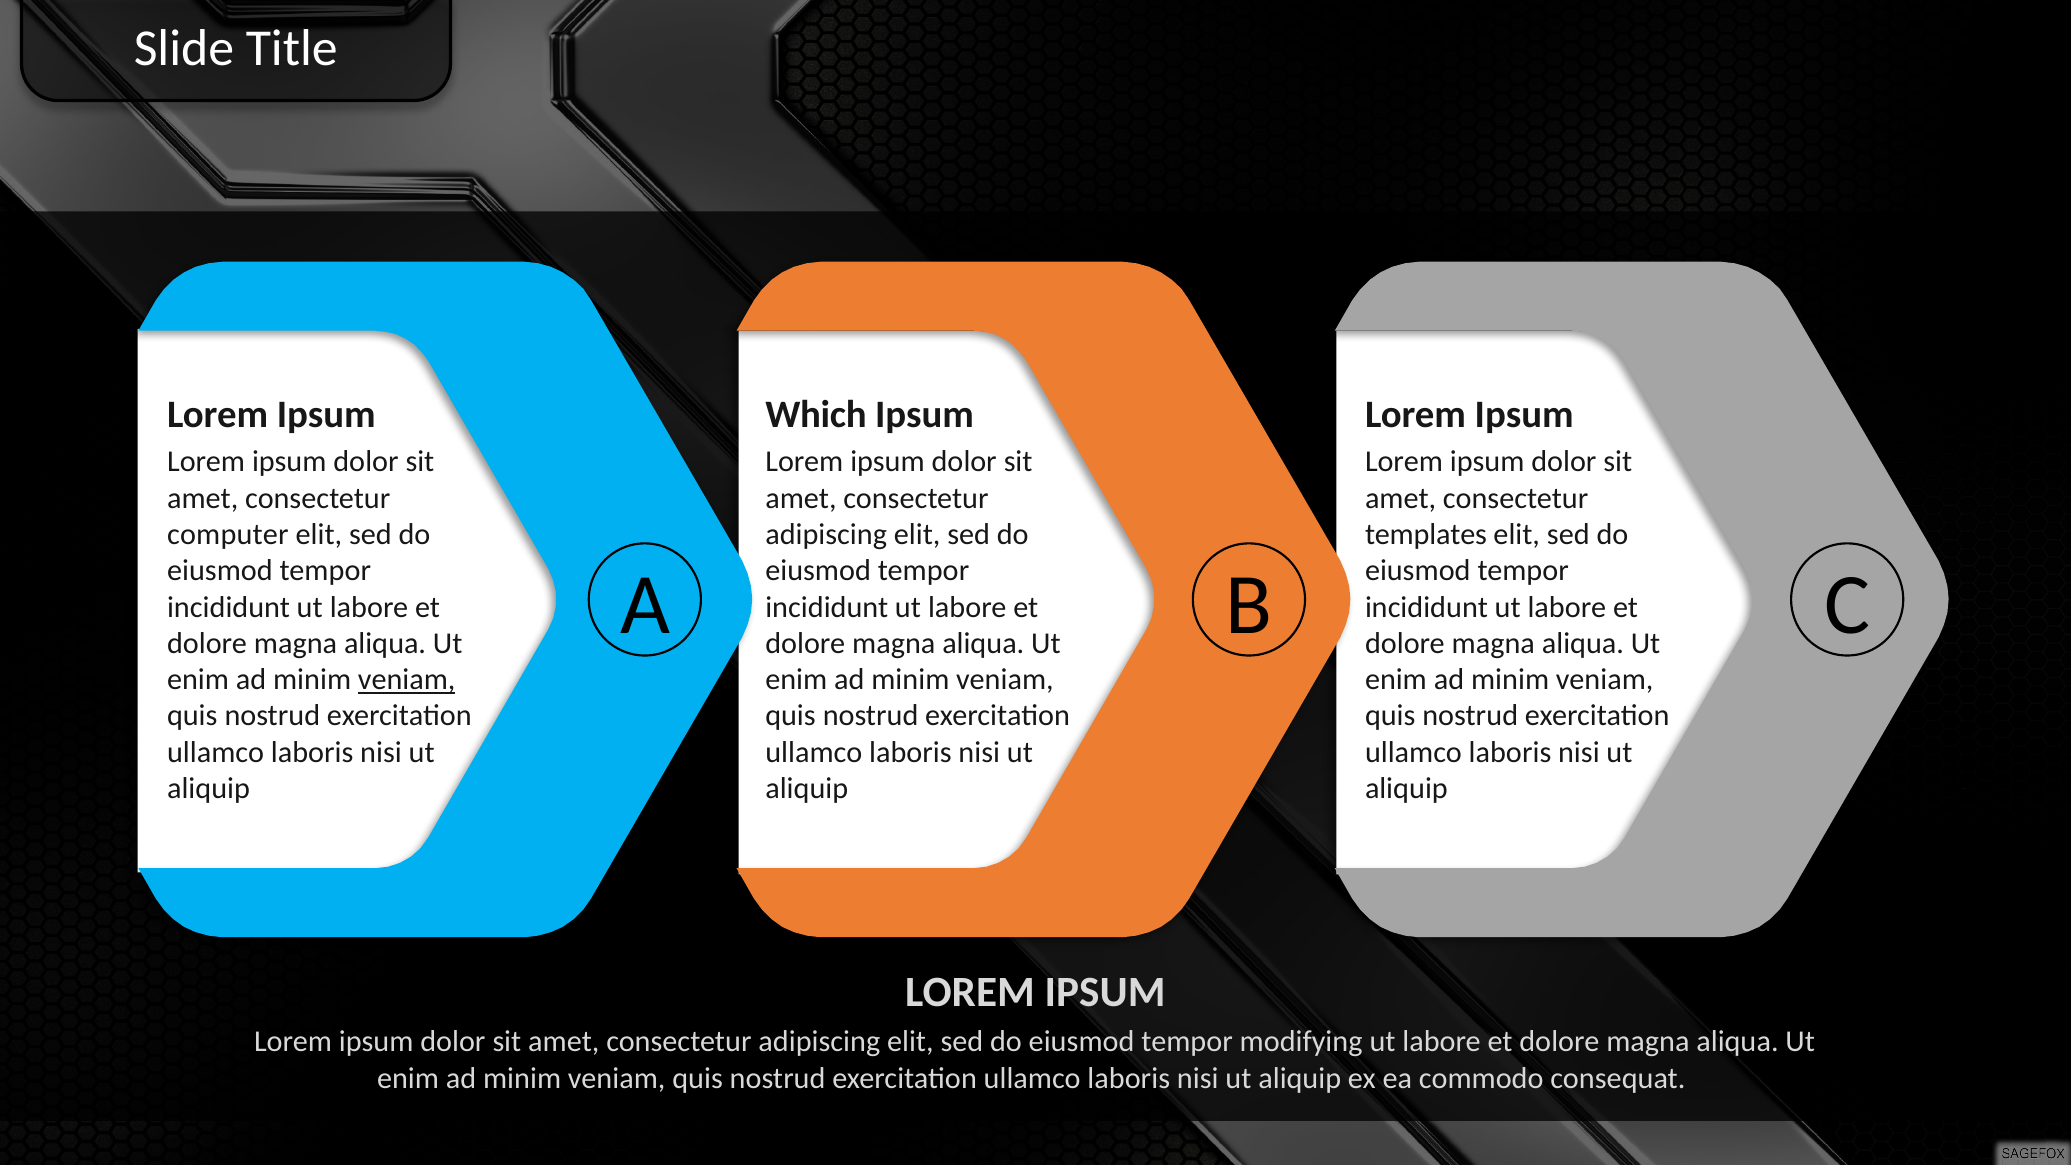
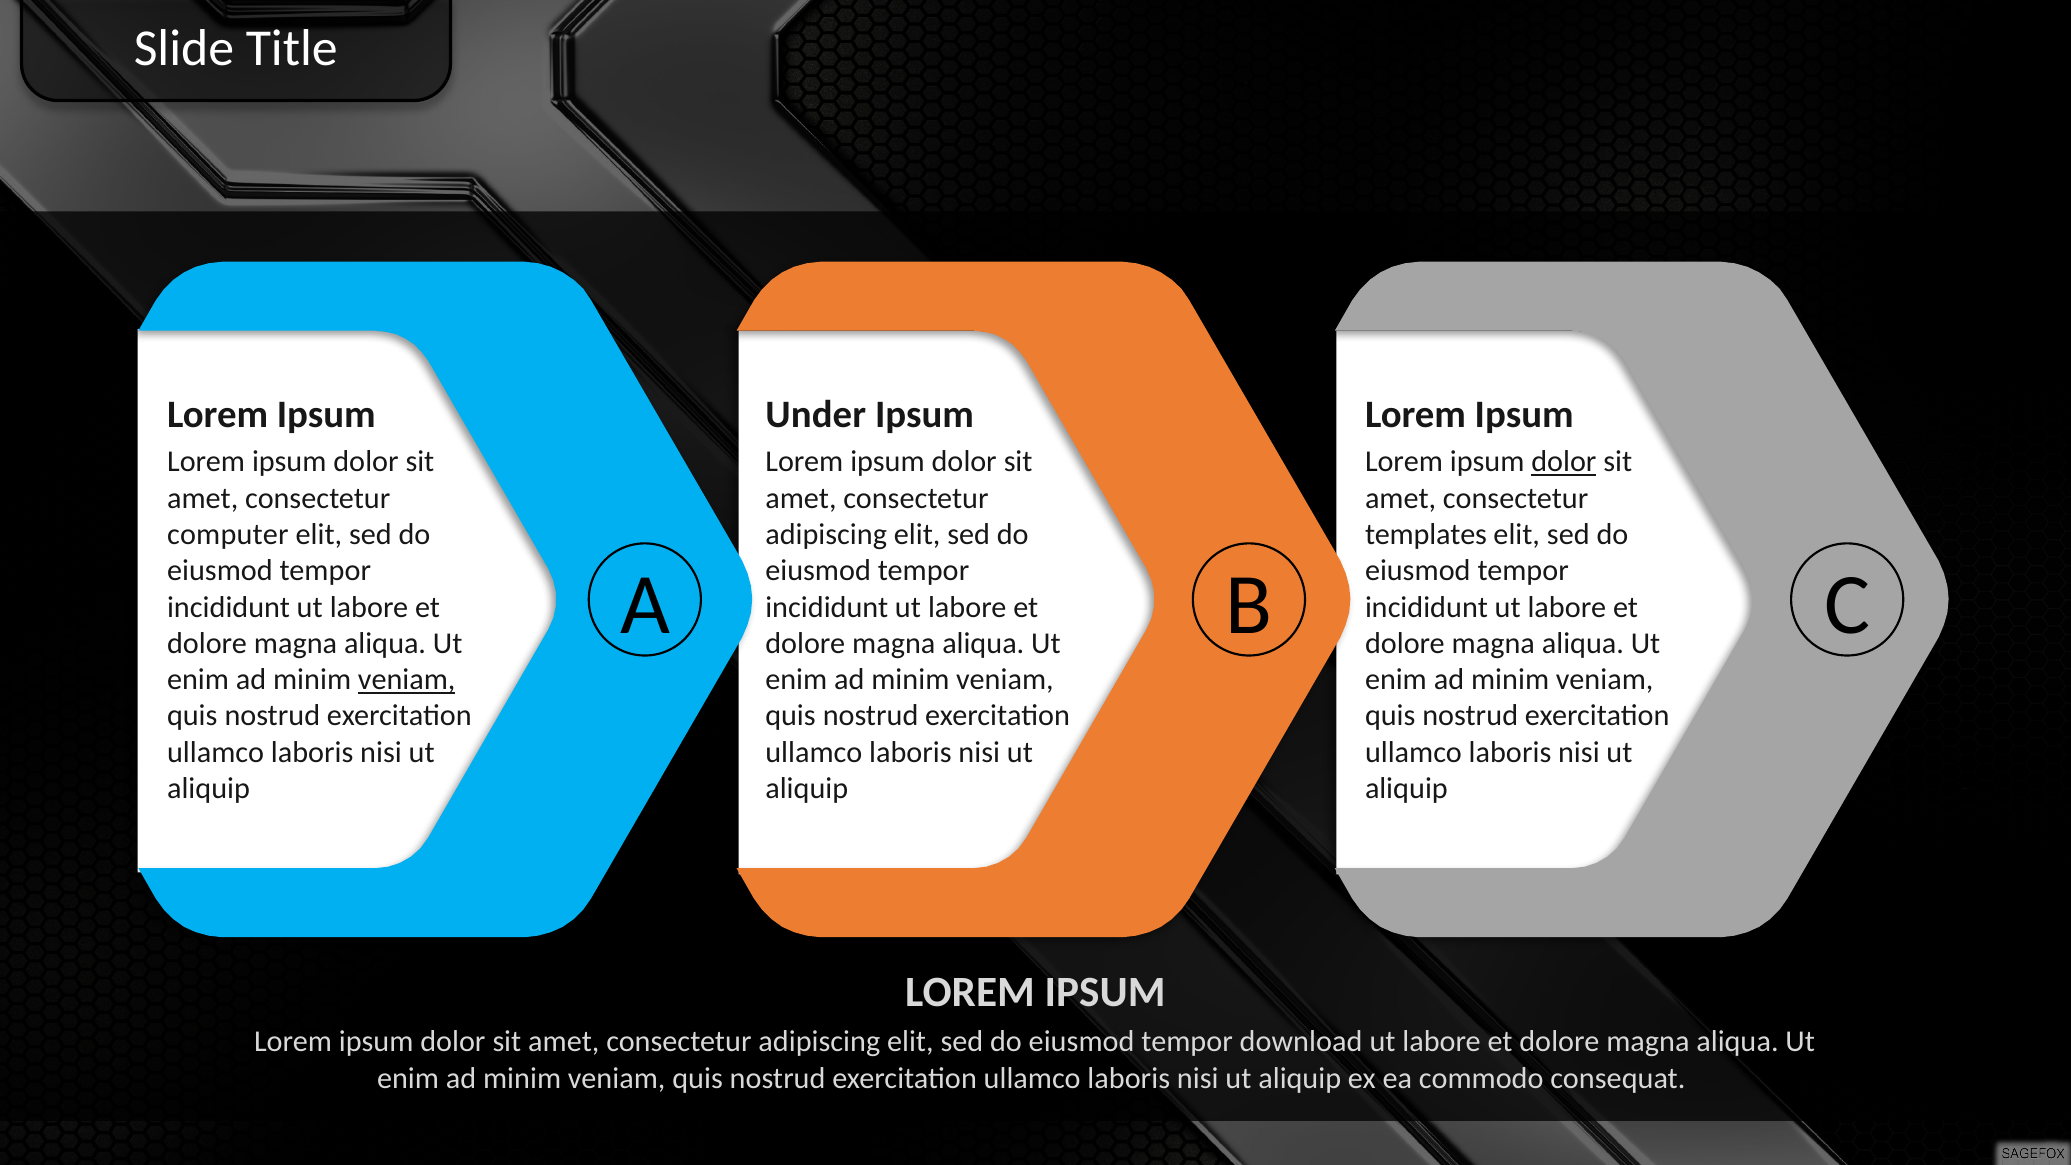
Which: Which -> Under (816, 415)
dolor underline: none -> present (1564, 462)
modifying: modifying -> download (1301, 1042)
